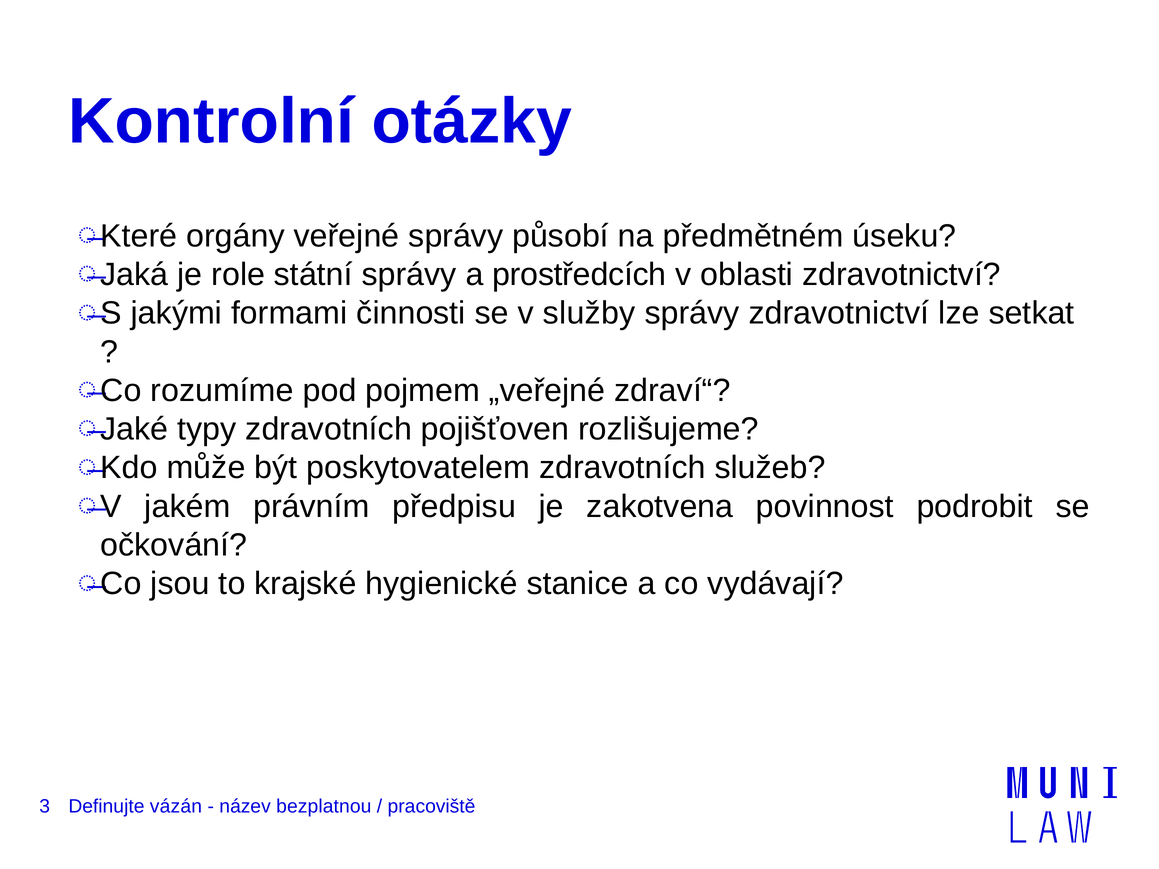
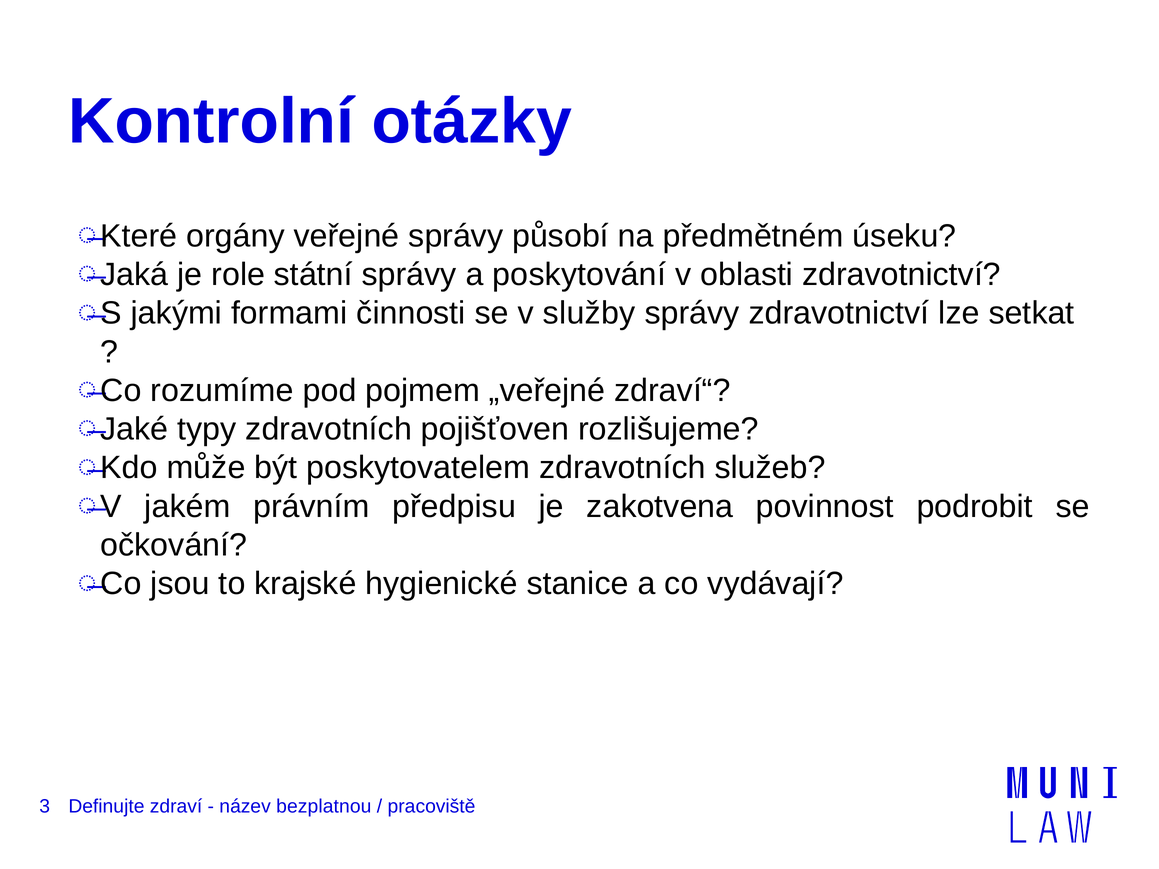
prostředcích: prostředcích -> poskytování (579, 275)
vázán: vázán -> zdraví (176, 807)
